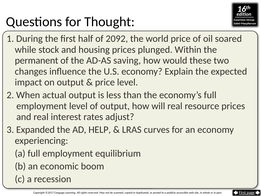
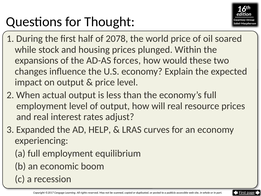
2092: 2092 -> 2078 (117, 39)
permanent: permanent -> expansions (37, 60)
saving: saving -> forces (127, 60)
